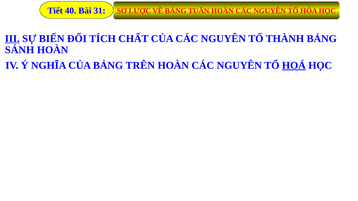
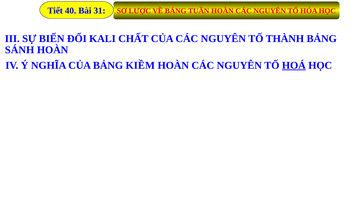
III underline: present -> none (12, 39)
TÍCH: TÍCH -> KALI (102, 39)
TRÊN: TRÊN -> KIỀM (140, 65)
